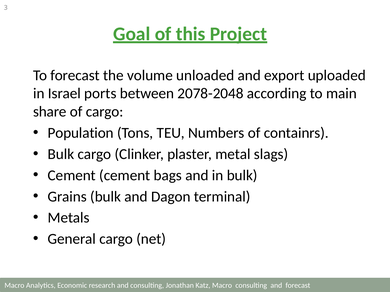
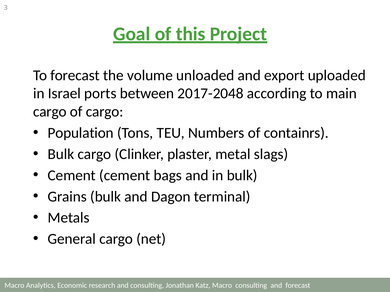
2078-2048: 2078-2048 -> 2017-2048 (210, 94)
share: share -> cargo (50, 112)
